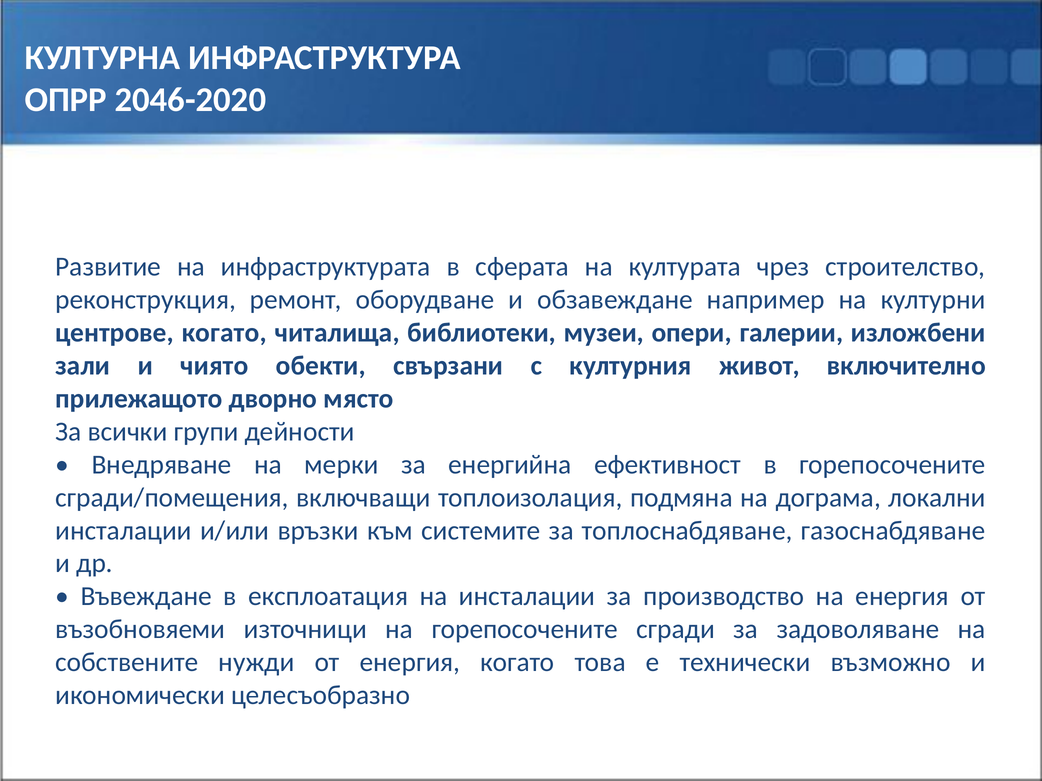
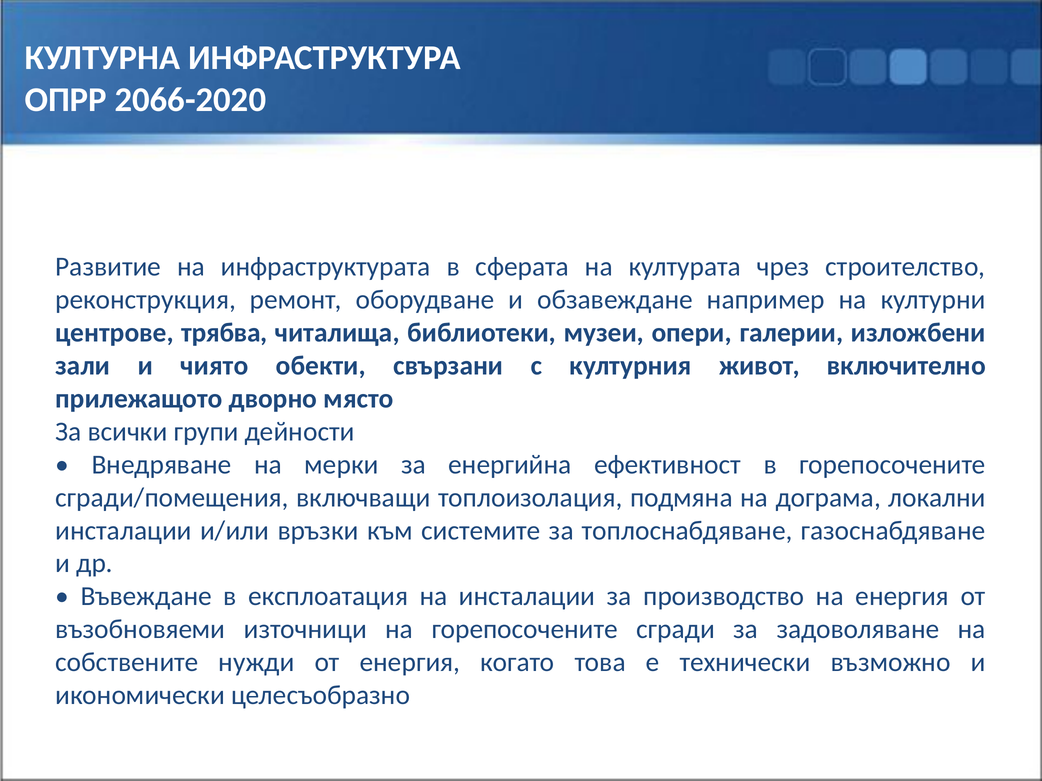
2046-2020: 2046-2020 -> 2066-2020 (190, 100)
центрове когато: когато -> трябва (224, 333)
